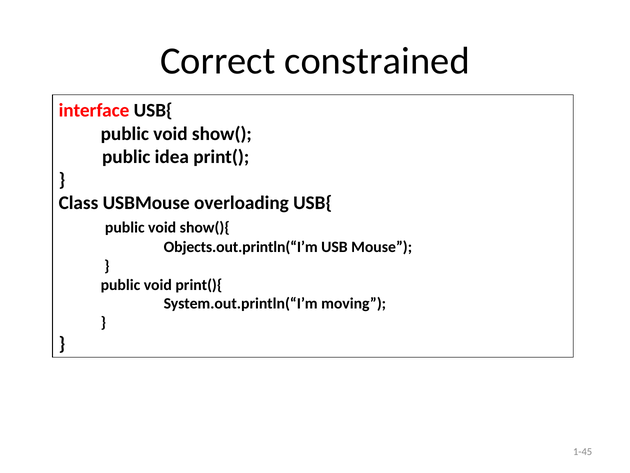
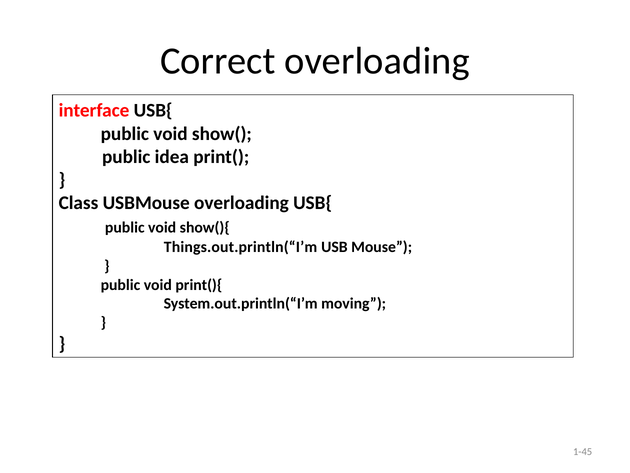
Correct constrained: constrained -> overloading (377, 61)
Objects.out.println(“I’m: Objects.out.println(“I’m -> Things.out.println(“I’m (241, 247)
